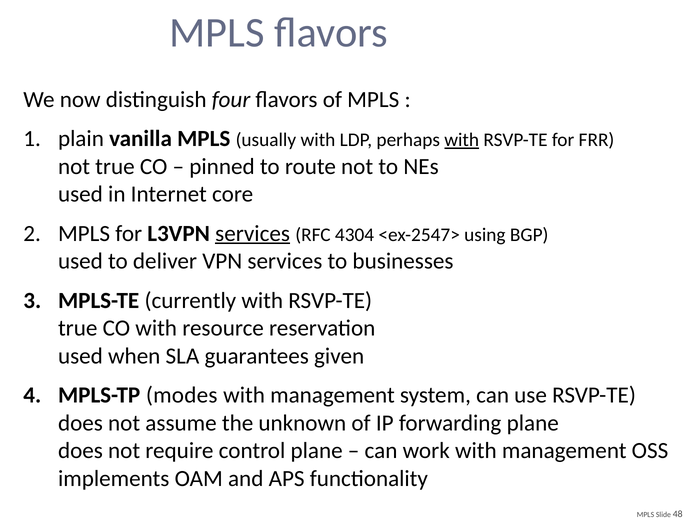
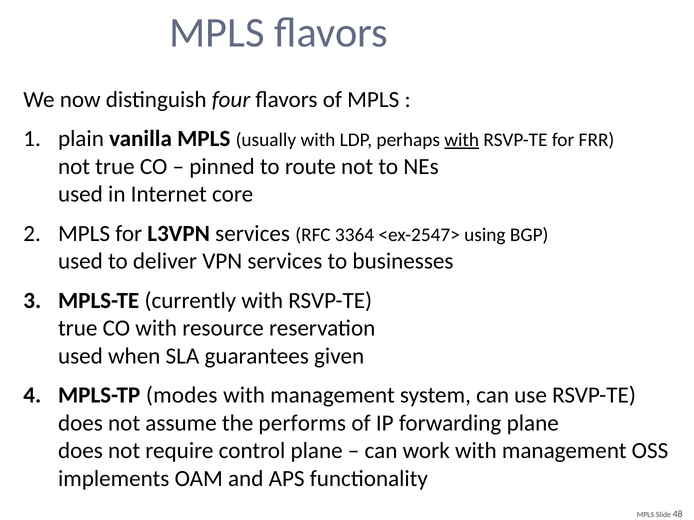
services underline: present -> none (253, 234)
4304: 4304 -> 3364 (355, 235)
unknown: unknown -> performs (302, 423)
